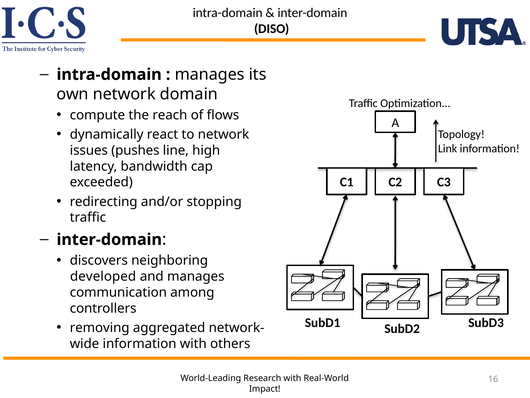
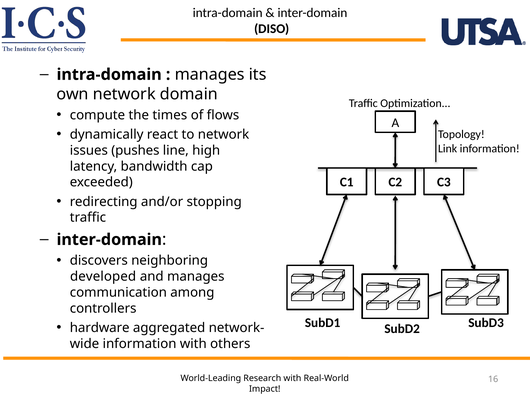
reach: reach -> times (170, 115)
removing: removing -> hardware (100, 327)
